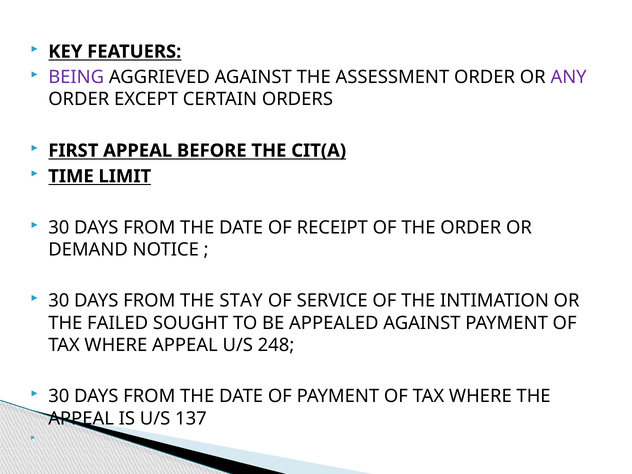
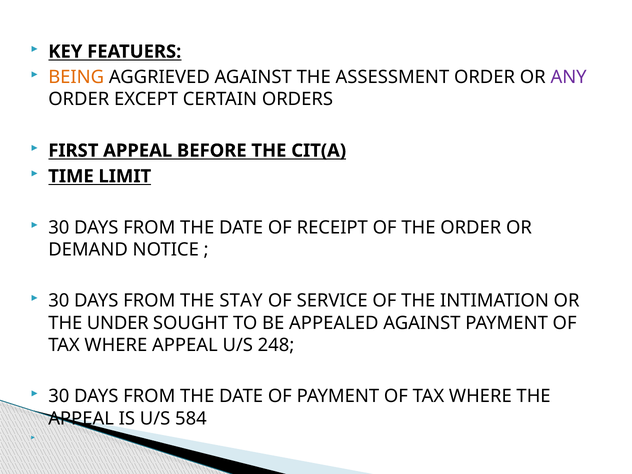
BEING colour: purple -> orange (76, 77)
FAILED: FAILED -> UNDER (118, 323)
137: 137 -> 584 (191, 419)
